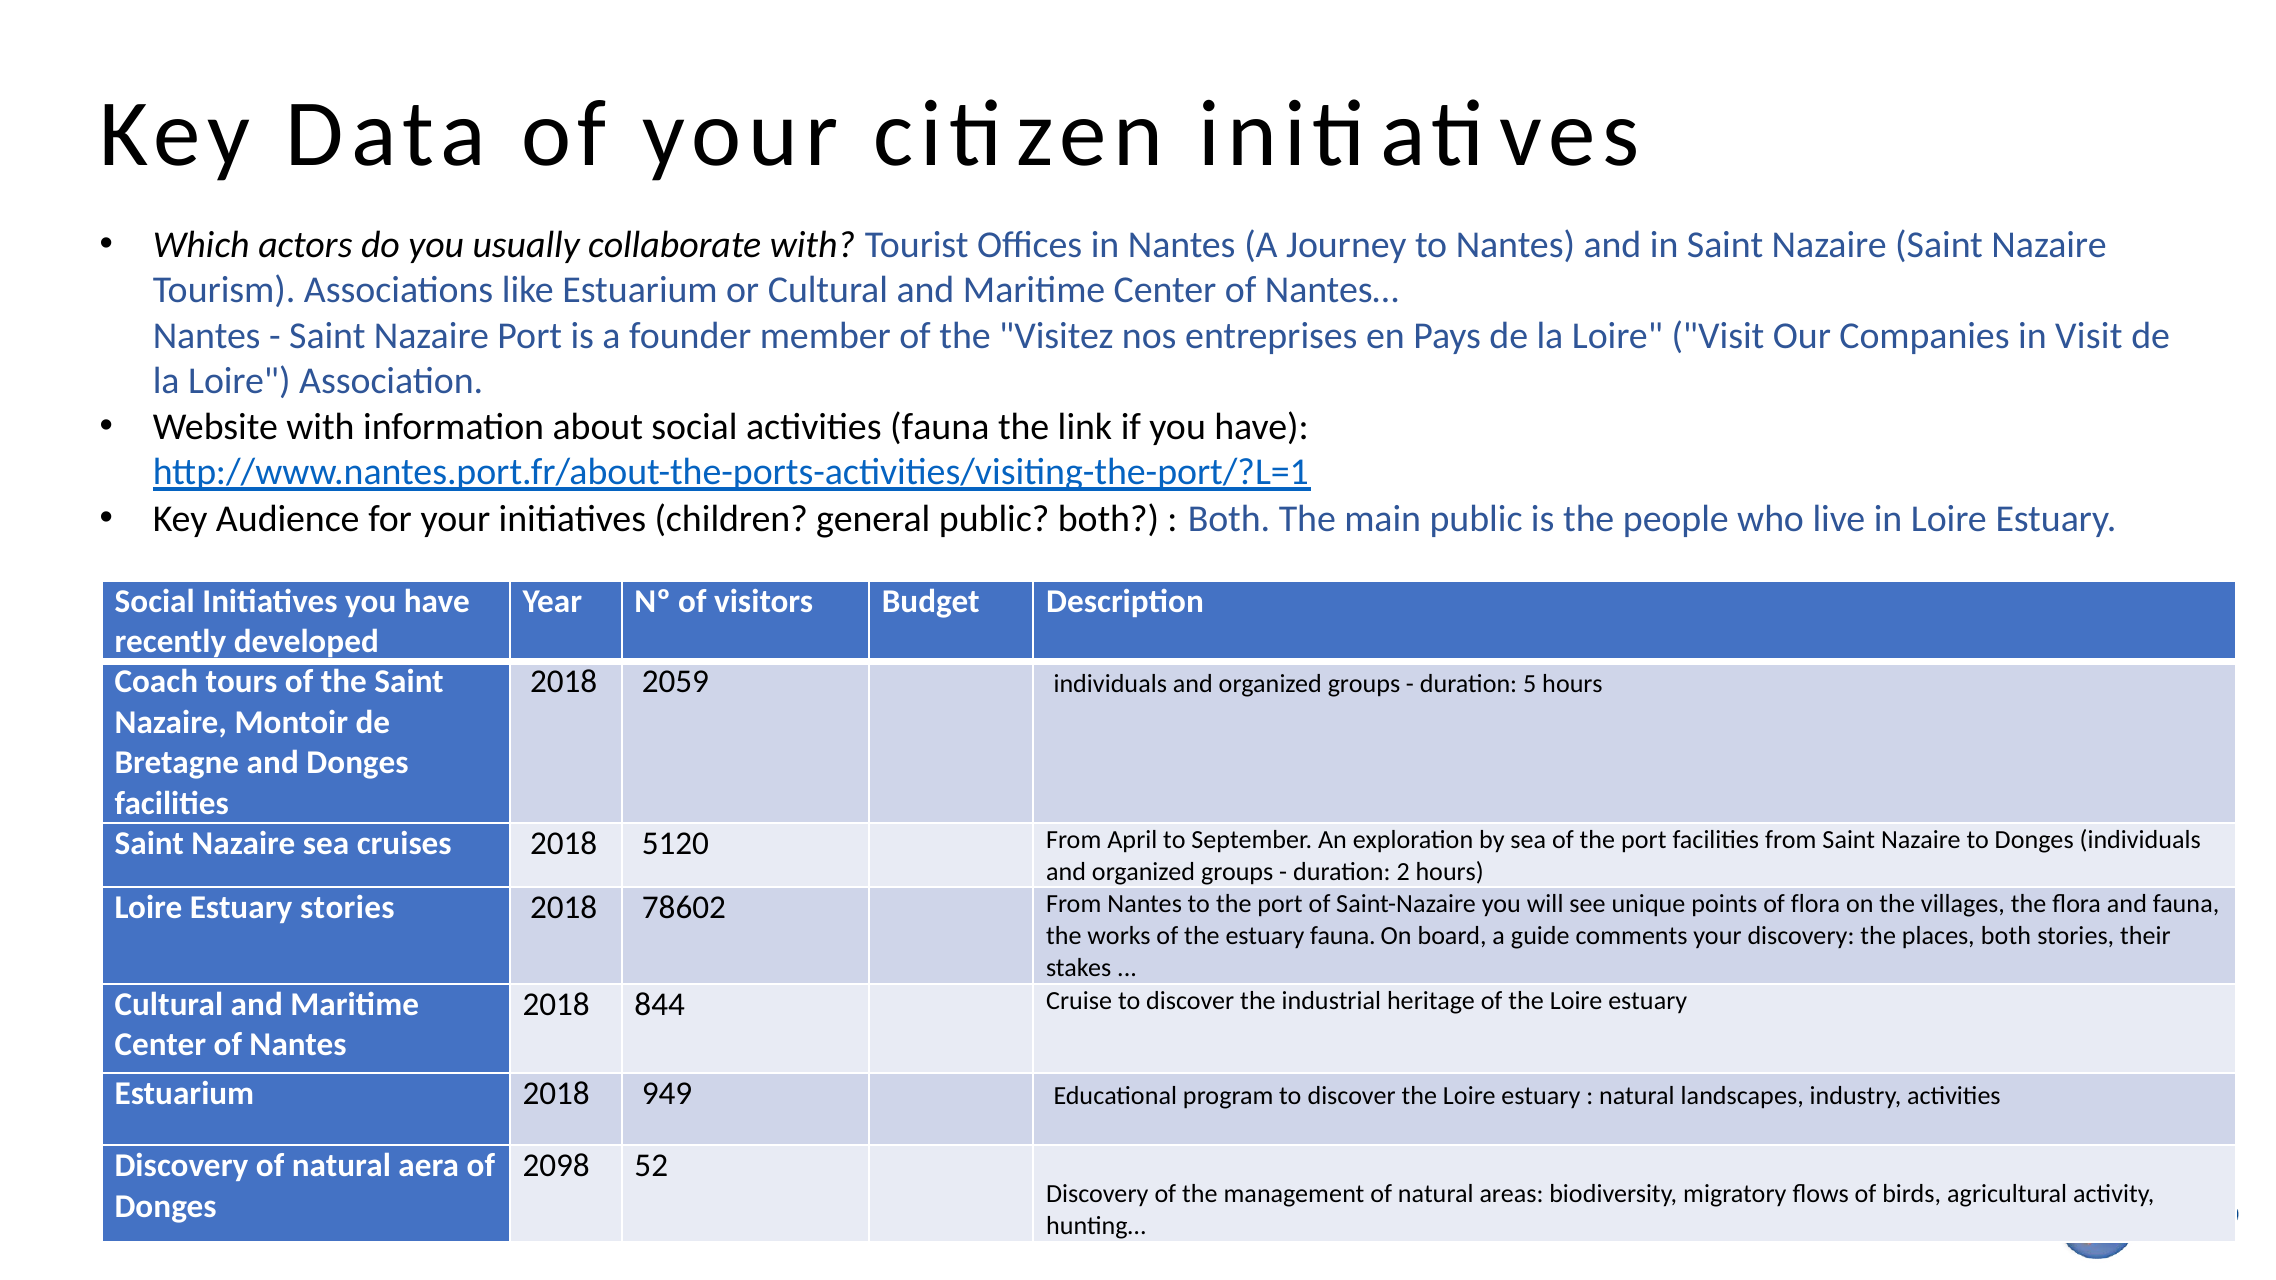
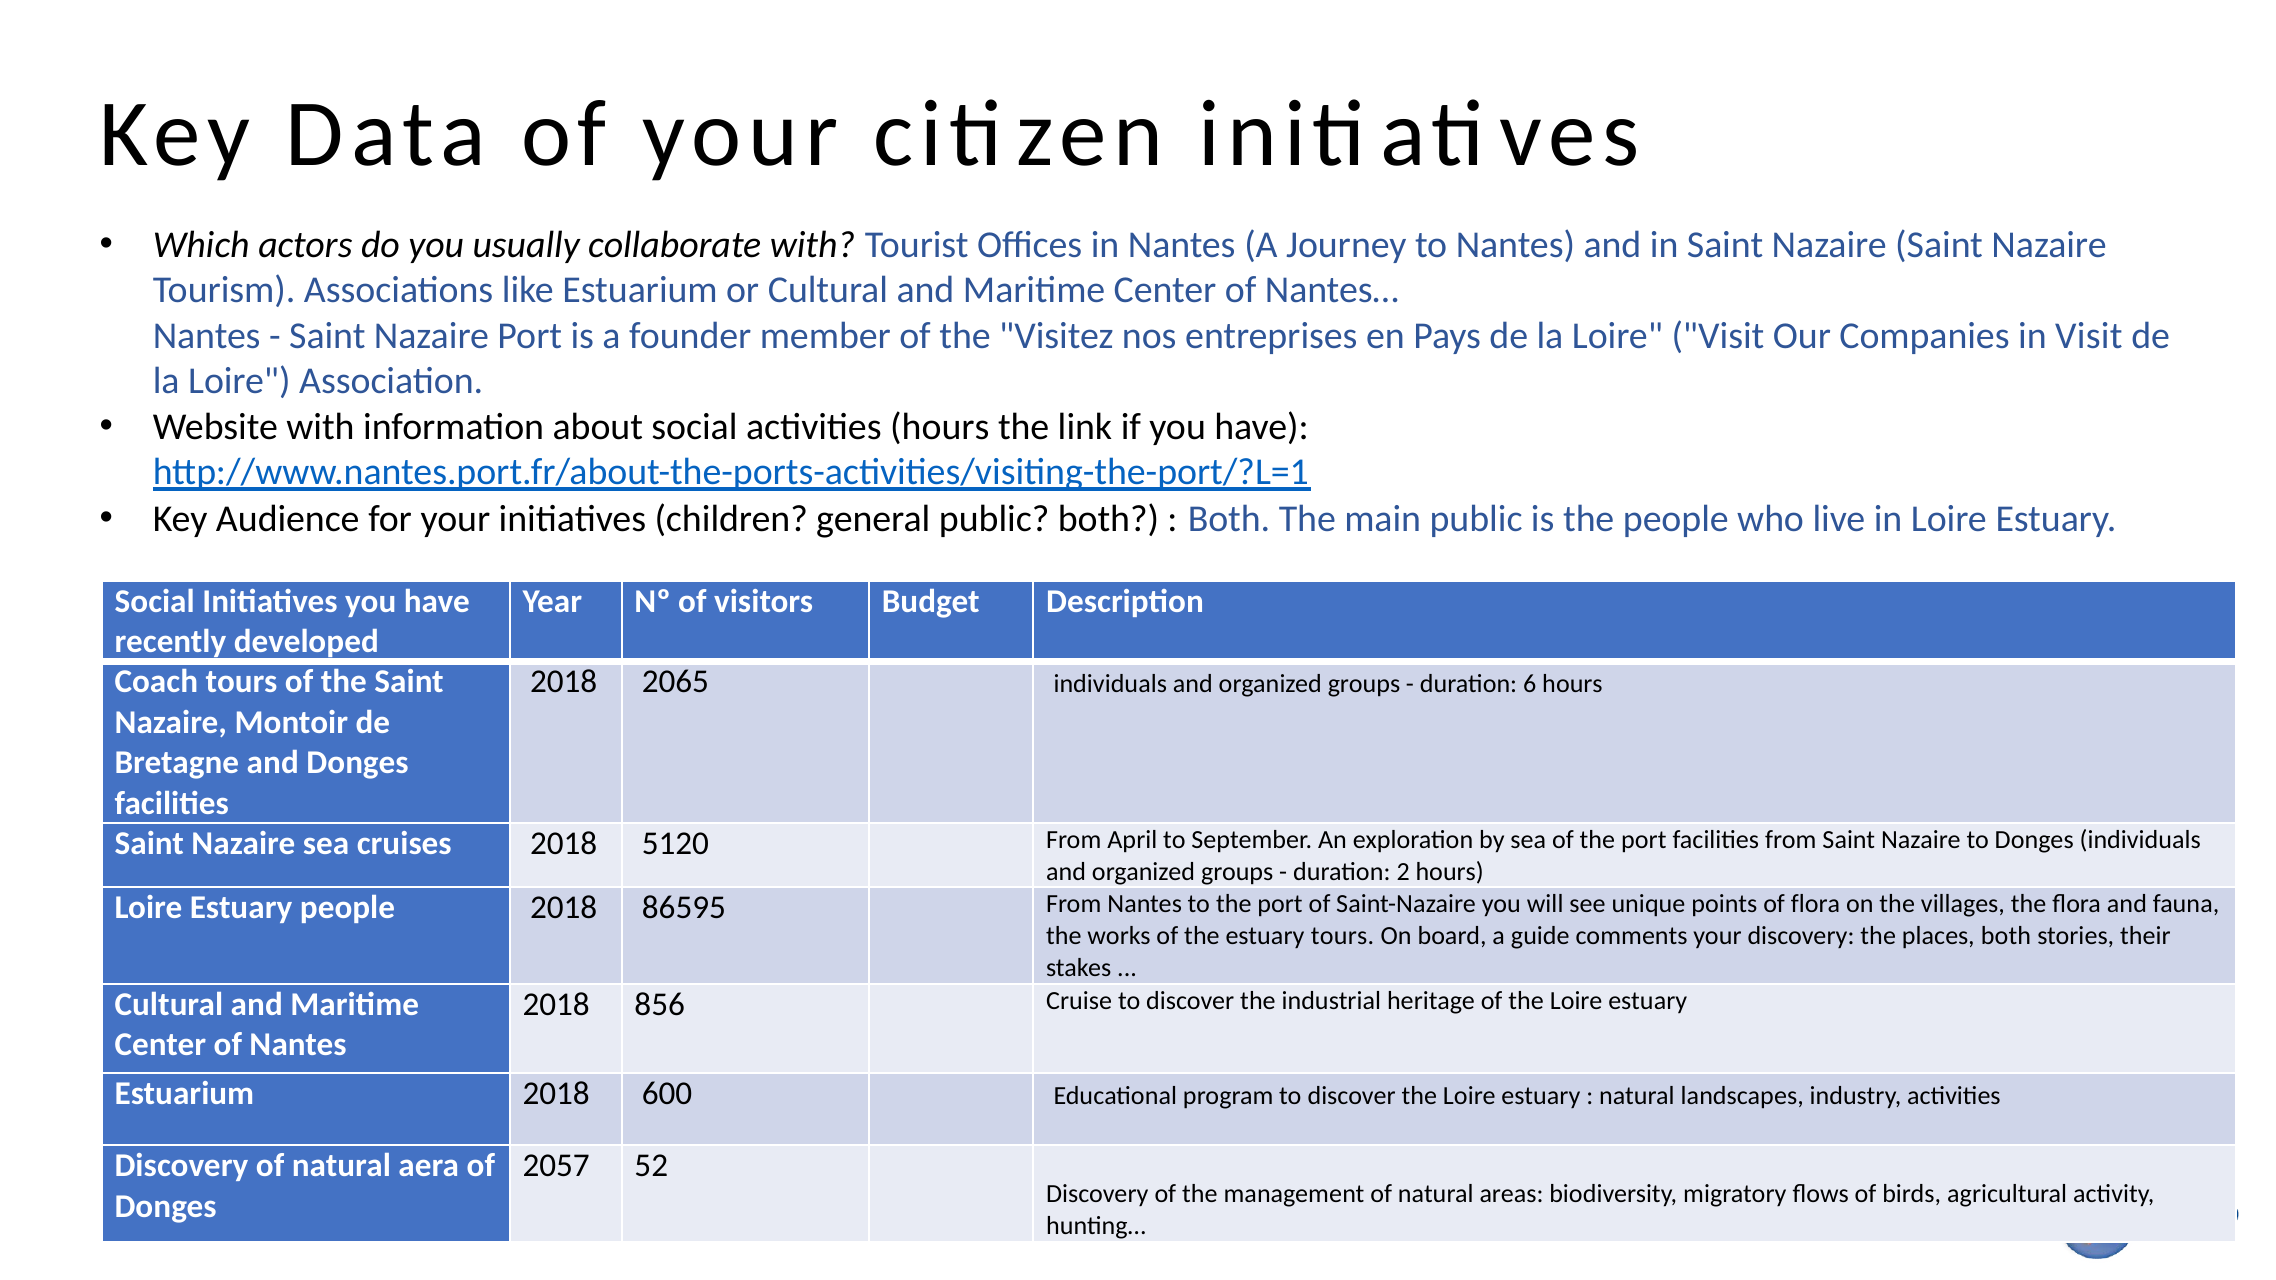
activities fauna: fauna -> hours (940, 427)
2059: 2059 -> 2065 (675, 682)
5: 5 -> 6 (1530, 684)
Estuary stories: stories -> people (347, 908)
78602: 78602 -> 86595 (684, 908)
estuary fauna: fauna -> tours (1343, 936)
844: 844 -> 856 (660, 1005)
949: 949 -> 600 (667, 1093)
2098: 2098 -> 2057 (556, 1166)
